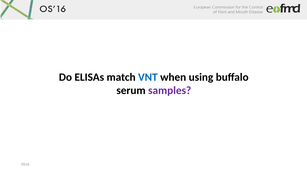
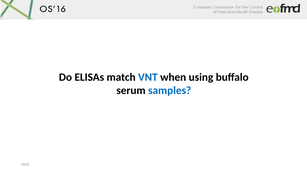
samples colour: purple -> blue (170, 91)
